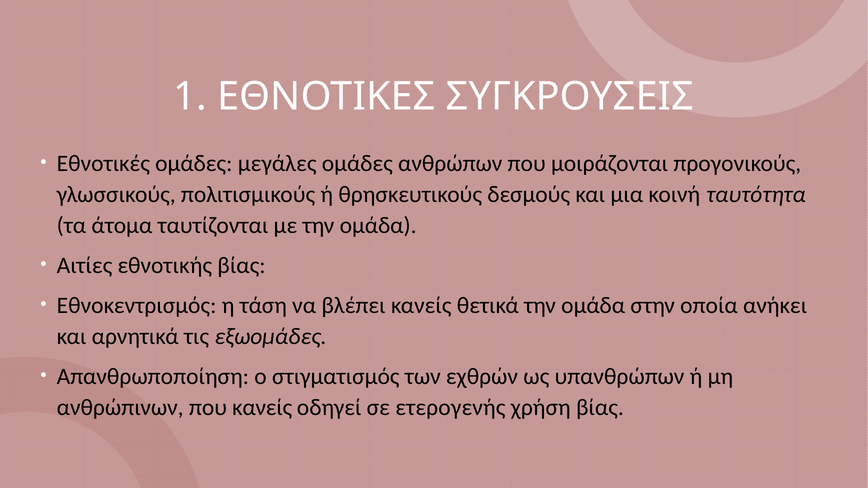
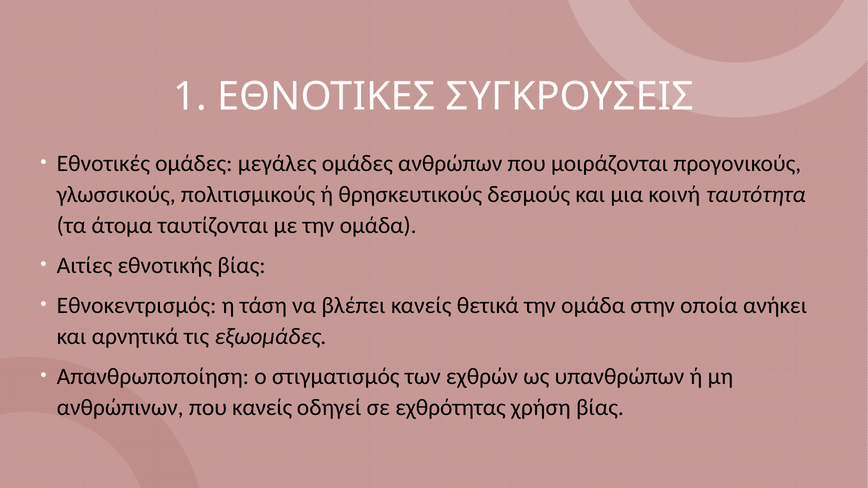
ετερογενής: ετερογενής -> εχθρότητας (450, 408)
